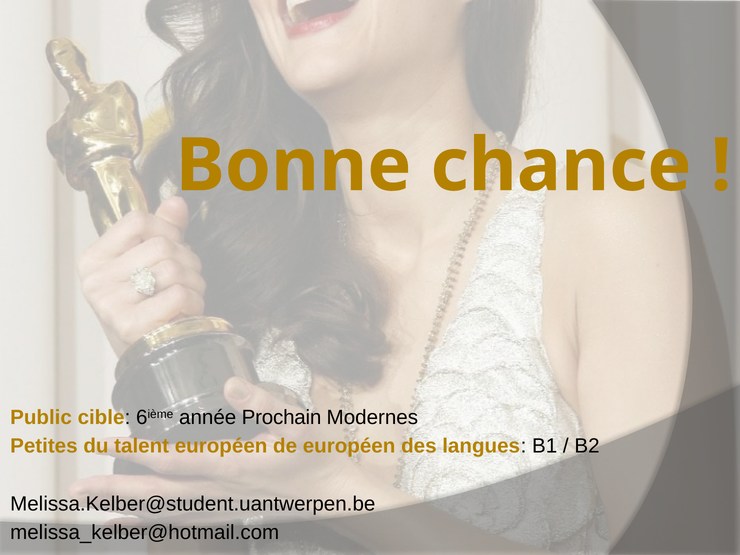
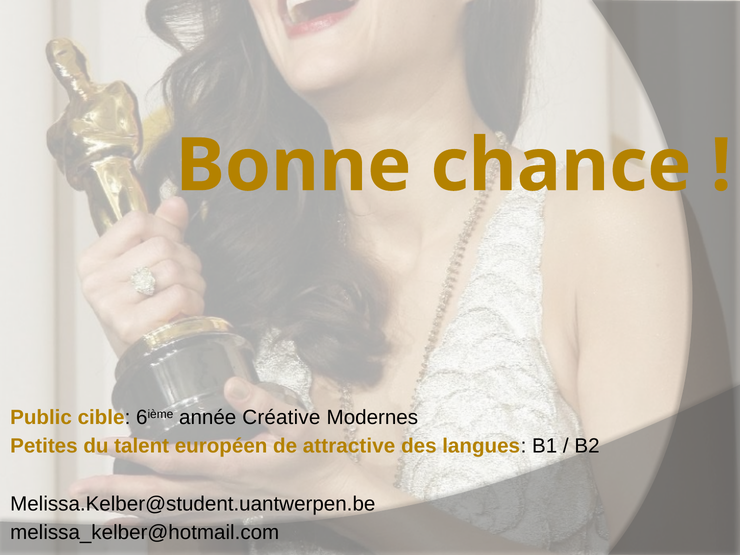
Prochain: Prochain -> Créative (281, 417)
de européen: européen -> attractive (349, 446)
